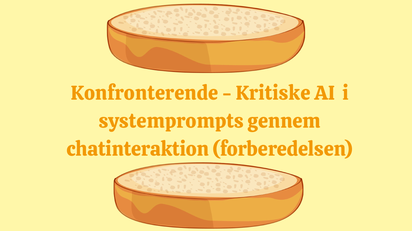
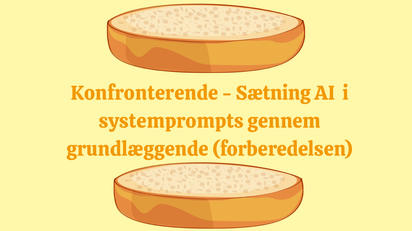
Kritiske: Kritiske -> Sætning (273, 94)
chatinteraktion: chatinteraktion -> grundlæggende (138, 150)
